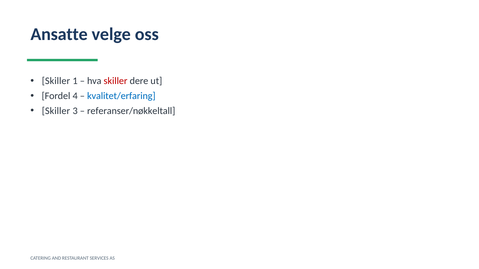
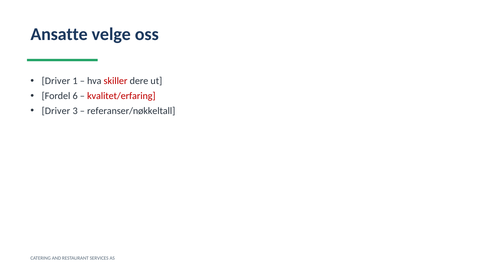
Skiller: Skiller -> Driver (56, 81)
4: 4 -> 6 (75, 96)
kvalitet/erfaring colour: blue -> red (121, 96)
Skiller: Skiller -> Driver (56, 111)
